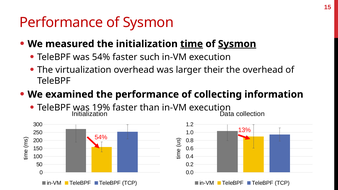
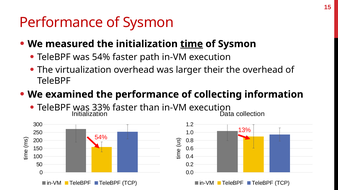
Sysmon underline: present -> none (237, 44)
such: such -> path (150, 57)
19%: 19% -> 33% (101, 108)
